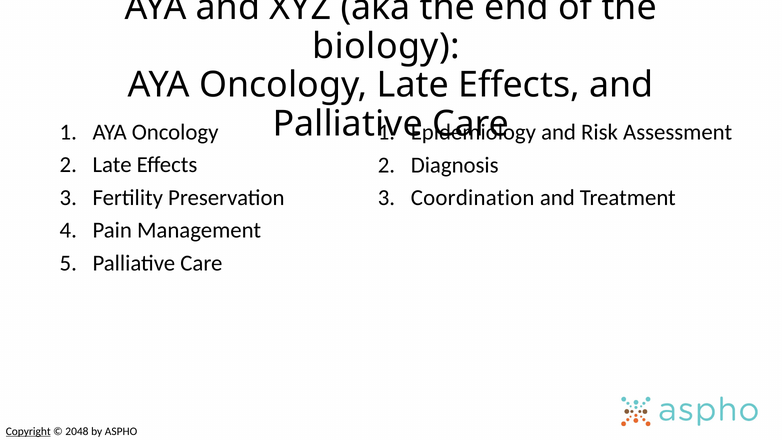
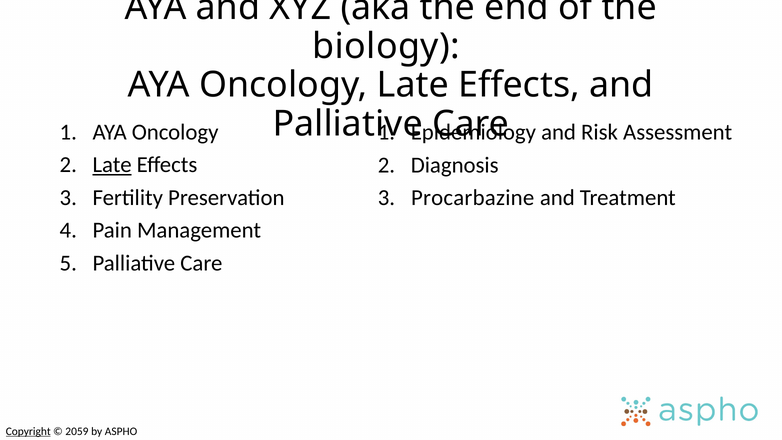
Late underline: none -> present (112, 165)
Coordination: Coordination -> Procarbazine (473, 198)
2048: 2048 -> 2059 (77, 431)
